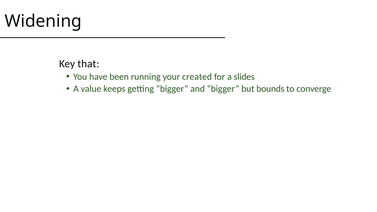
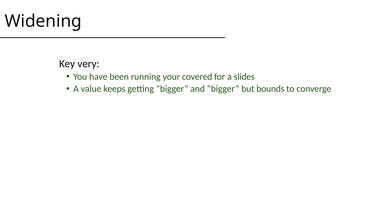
that: that -> very (88, 64)
created: created -> covered (197, 77)
